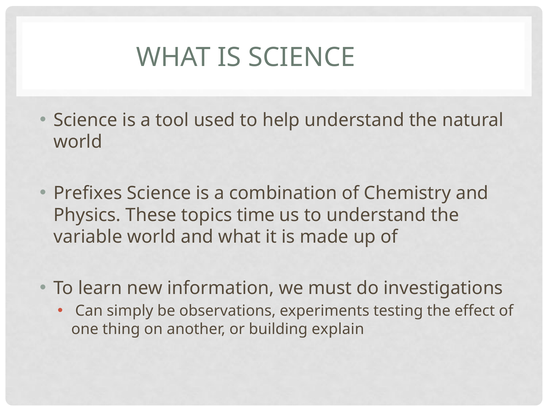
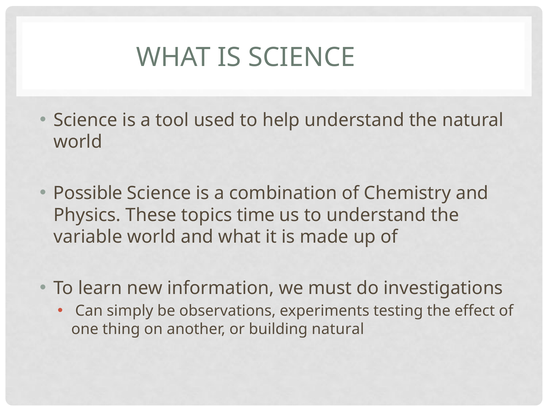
Prefixes: Prefixes -> Possible (88, 193)
building explain: explain -> natural (338, 329)
